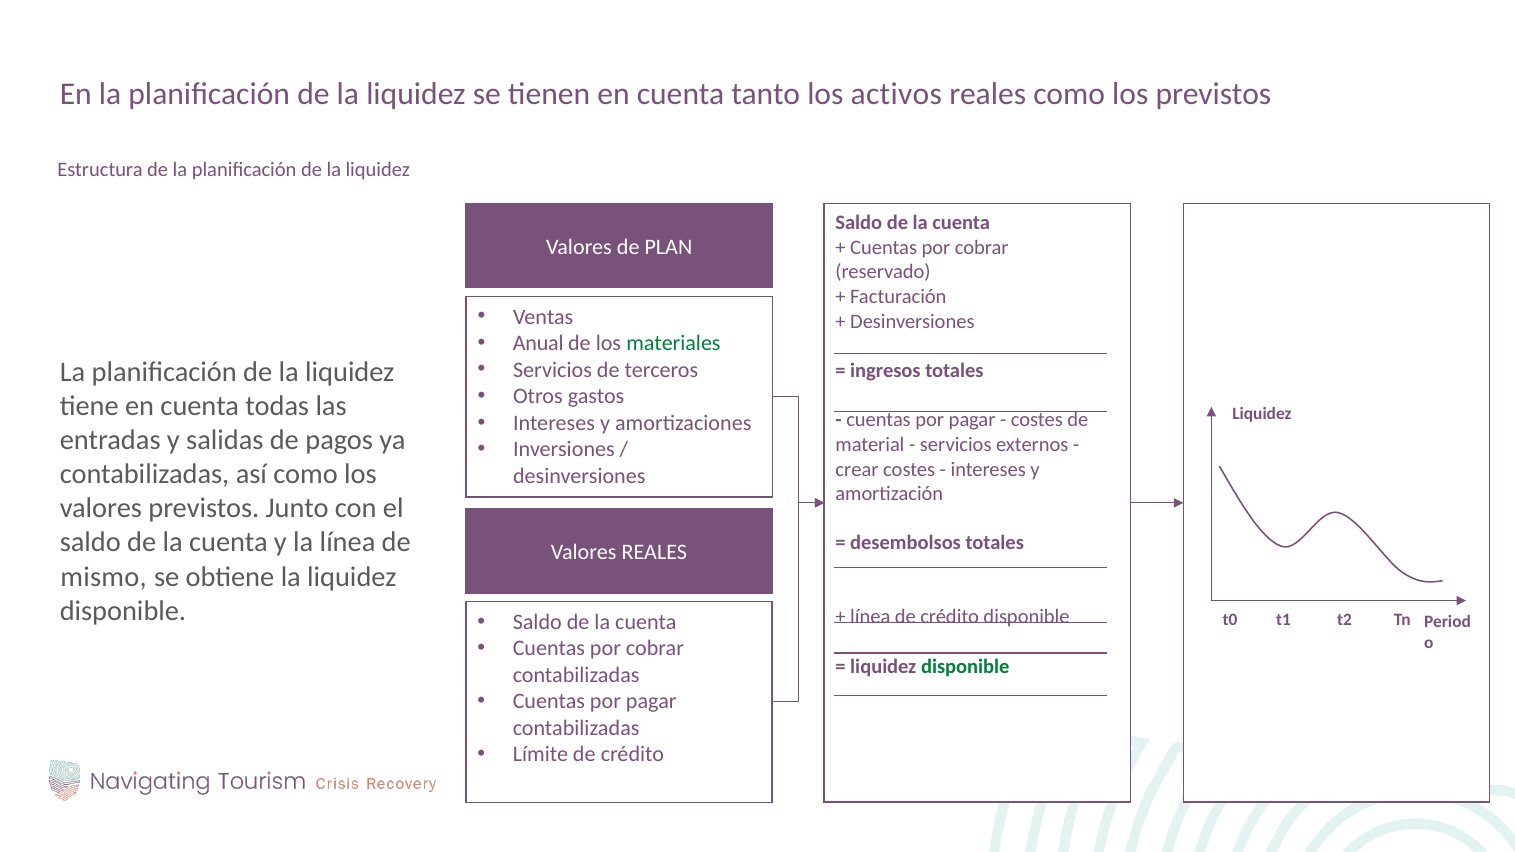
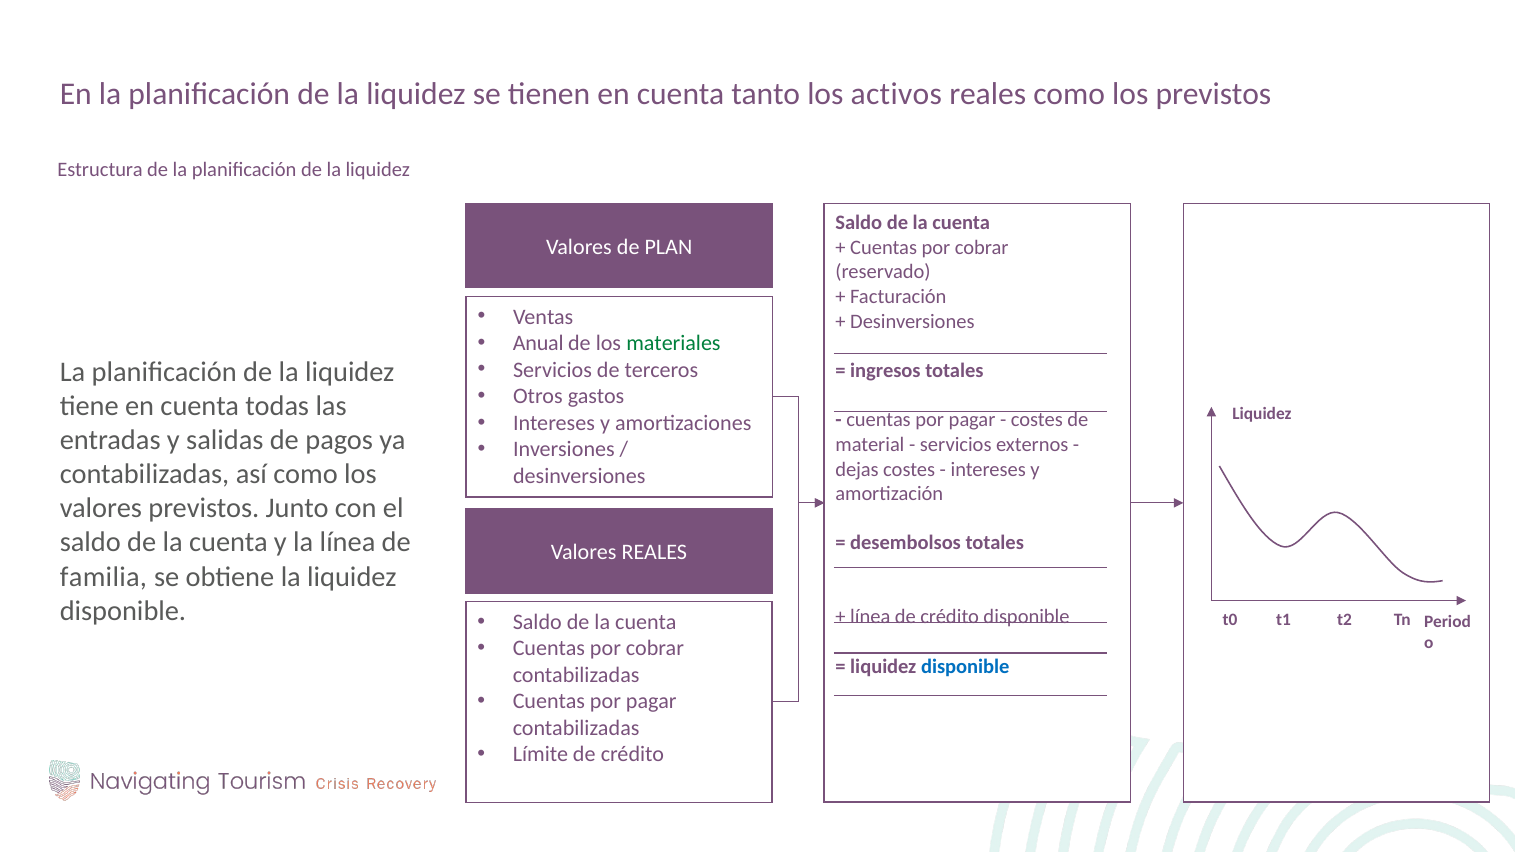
crear: crear -> dejas (857, 469)
mismo: mismo -> familia (104, 577)
disponible colour: green -> blue (965, 667)
